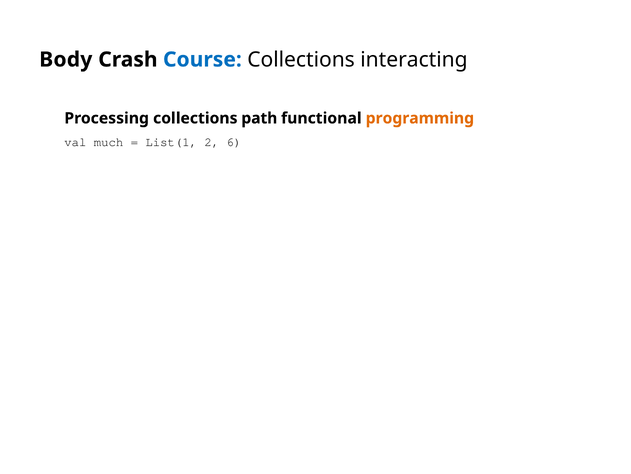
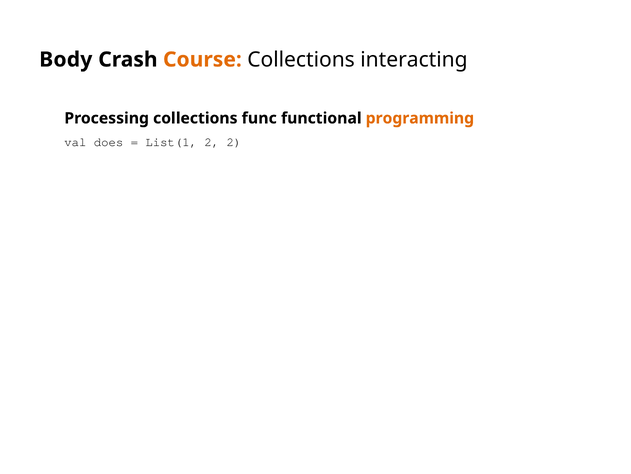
Course colour: blue -> orange (202, 60)
path: path -> func (259, 118)
much: much -> does (109, 142)
2 6: 6 -> 2 (234, 142)
